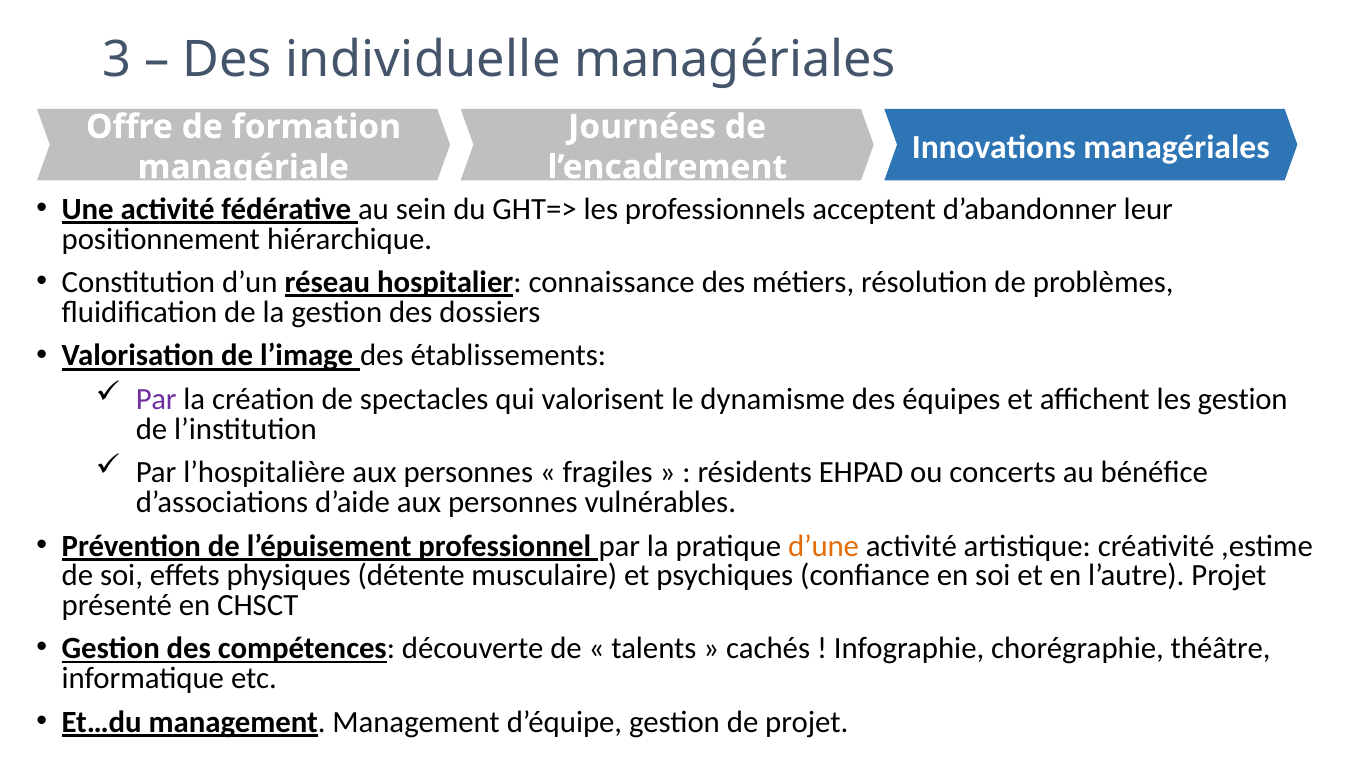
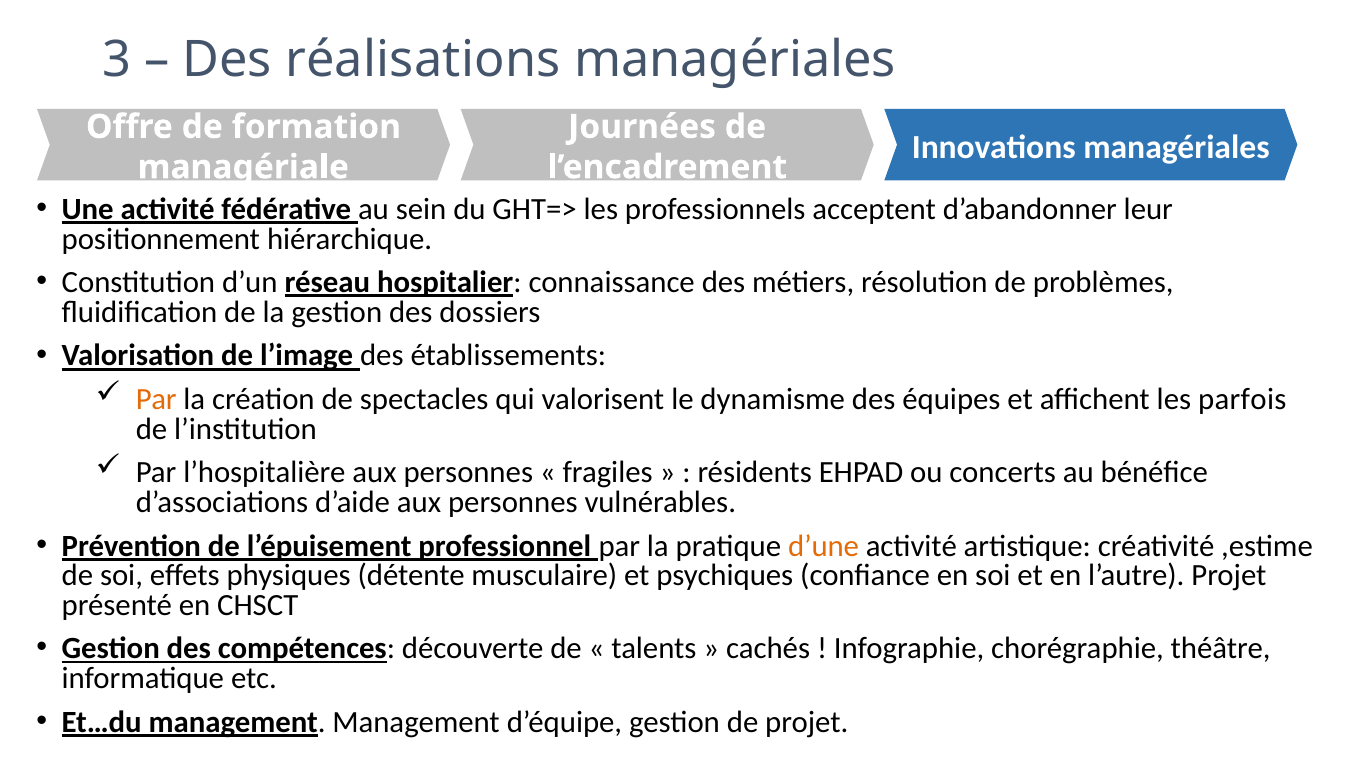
individuelle: individuelle -> réalisations (423, 60)
Par colour: purple -> orange (156, 399)
les gestion: gestion -> parfois (1242, 399)
